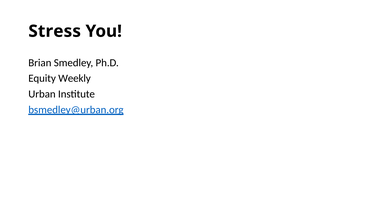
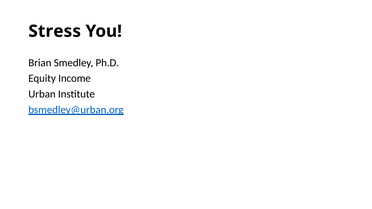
Weekly: Weekly -> Income (75, 78)
